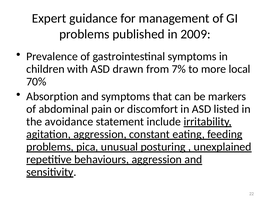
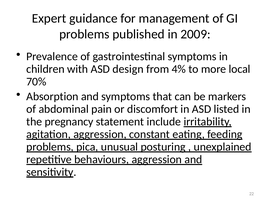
drawn: drawn -> design (128, 69)
7%: 7% -> 4% (179, 69)
avoidance: avoidance -> pregnancy (69, 121)
